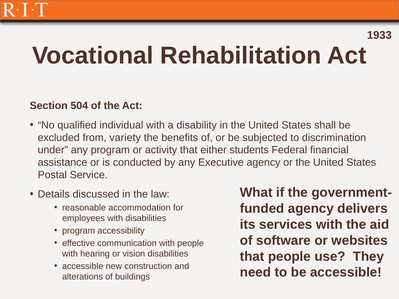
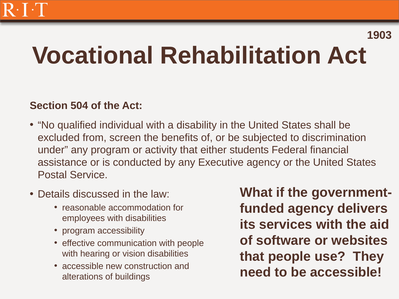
1933: 1933 -> 1903 (379, 35)
variety: variety -> screen (125, 138)
